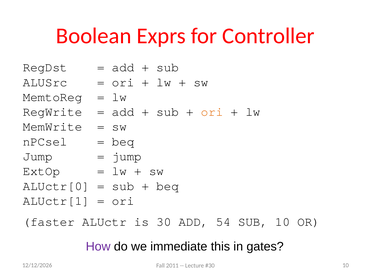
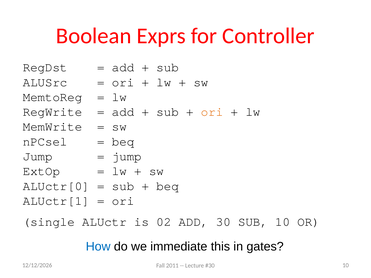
faster: faster -> single (49, 222)
30: 30 -> 02 (164, 222)
54: 54 -> 30 (223, 222)
How colour: purple -> blue (98, 247)
